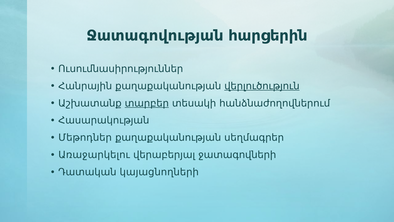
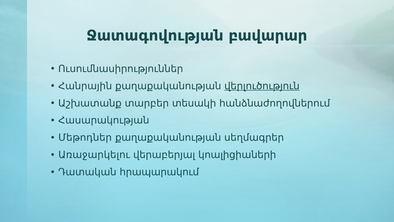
հարցերին: հարցերին -> բավարար (268, 36)
տարբեր underline: present -> none (147, 103)
ջատագովների: ջատագովների -> կոալիցիաների (237, 155)
կայացնողների: կայացնողների -> հրապարակում (159, 172)
